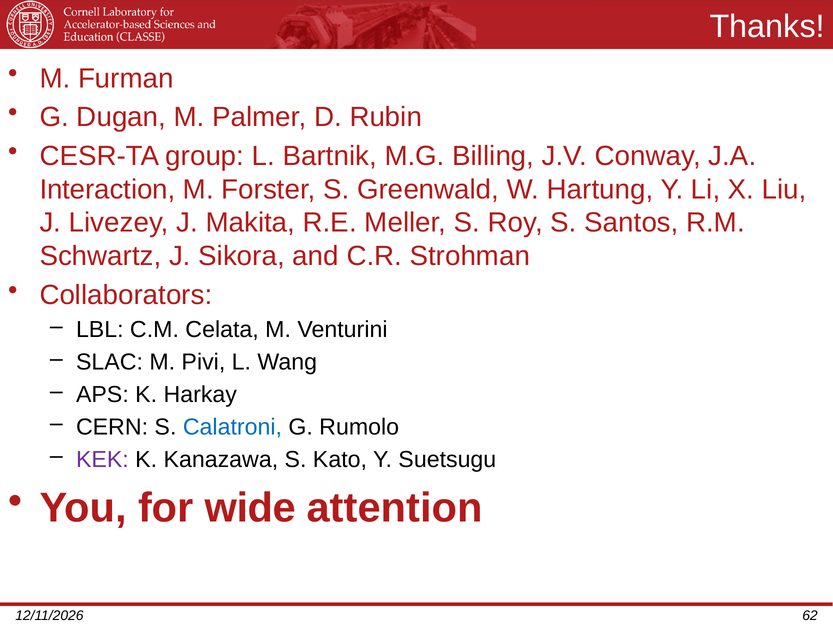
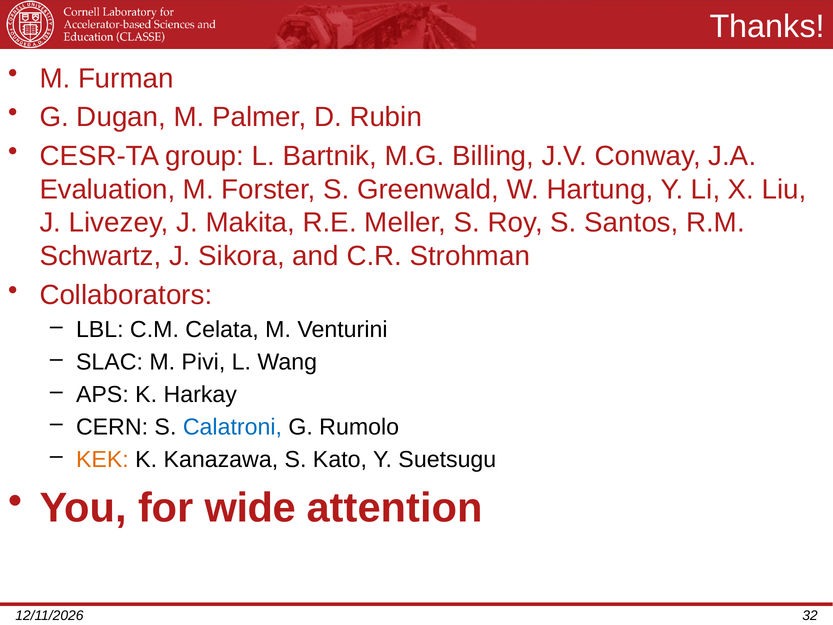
Interaction: Interaction -> Evaluation (107, 189)
KEK colour: purple -> orange (102, 459)
62: 62 -> 32 (810, 615)
